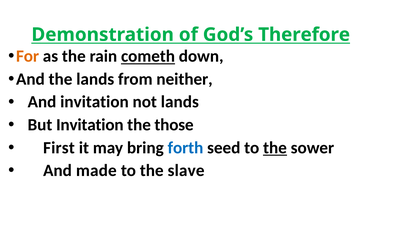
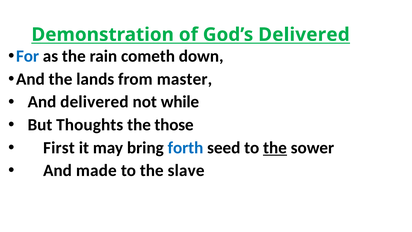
God’s Therefore: Therefore -> Delivered (304, 35)
For colour: orange -> blue (28, 56)
cometh underline: present -> none (148, 56)
neither: neither -> master (184, 79)
And invitation: invitation -> delivered (94, 102)
not lands: lands -> while (180, 102)
But Invitation: Invitation -> Thoughts (90, 125)
